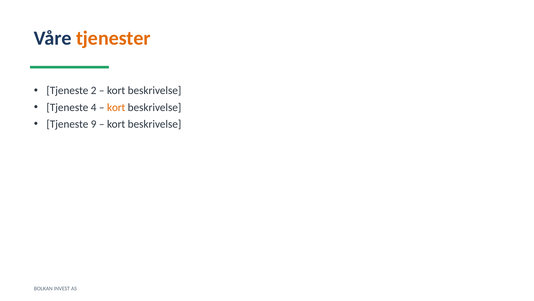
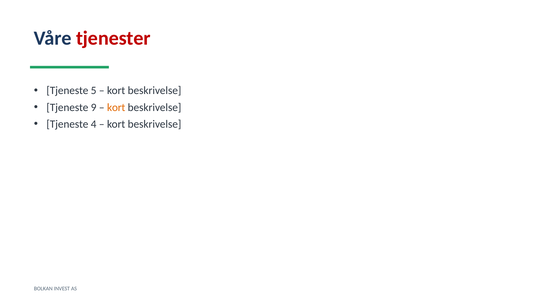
tjenester colour: orange -> red (113, 38)
2: 2 -> 5 (94, 90)
4: 4 -> 9 (94, 107)
9: 9 -> 4 (94, 124)
